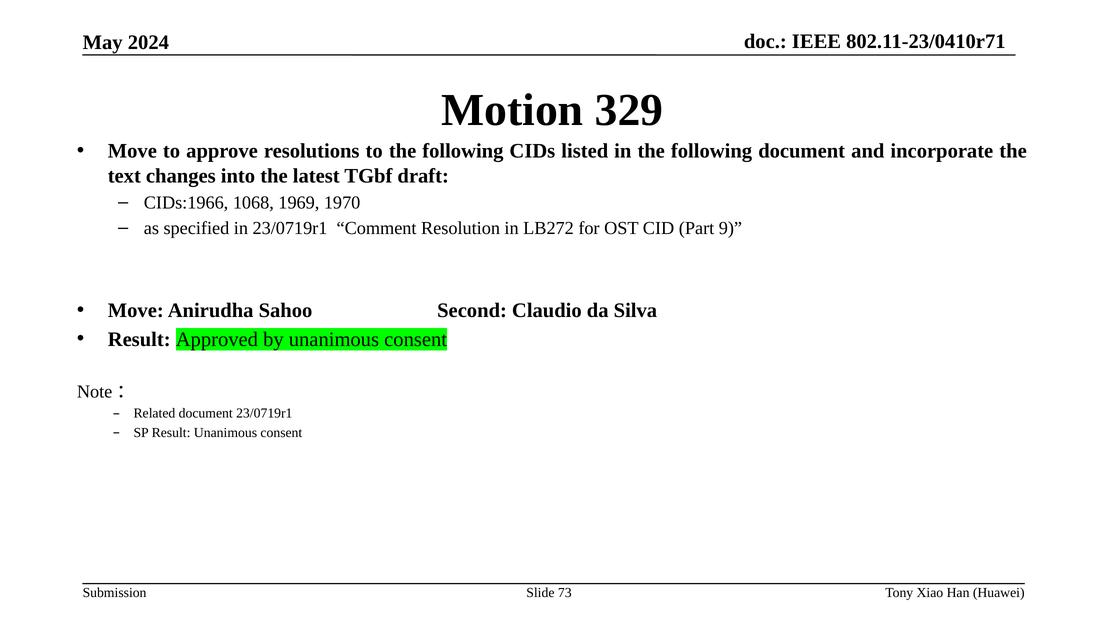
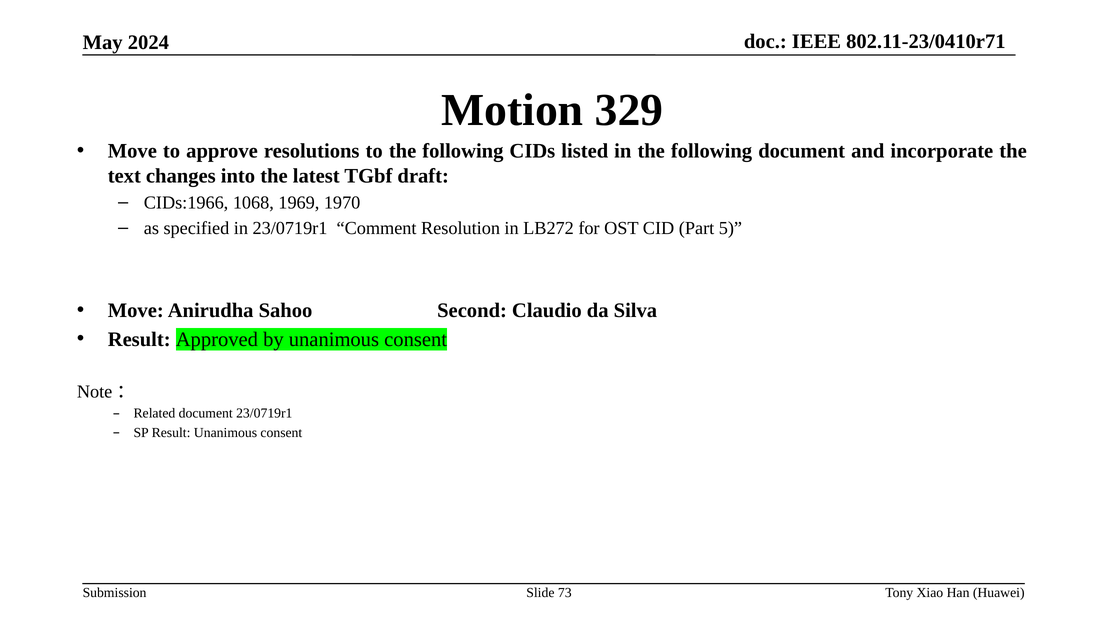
9: 9 -> 5 (730, 228)
